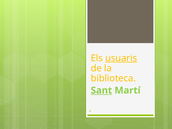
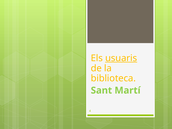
Sant underline: present -> none (101, 90)
